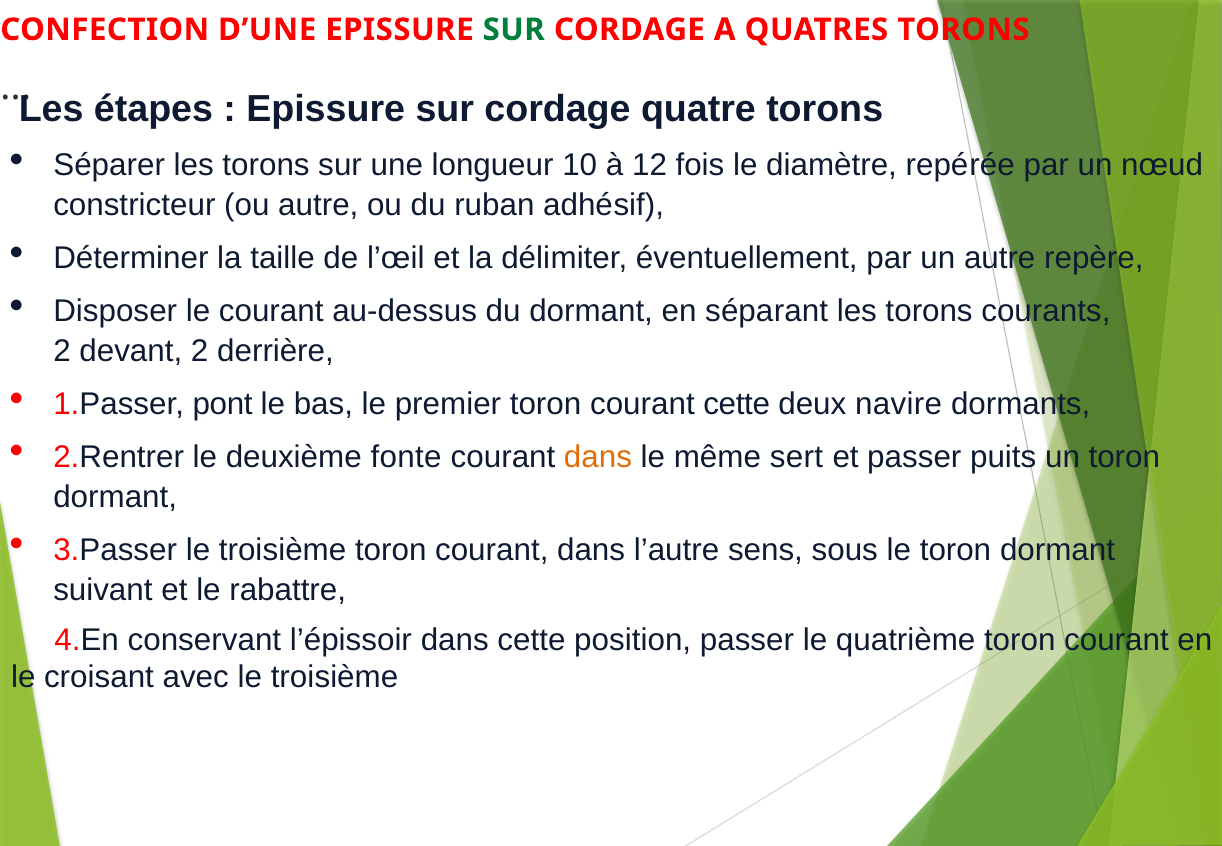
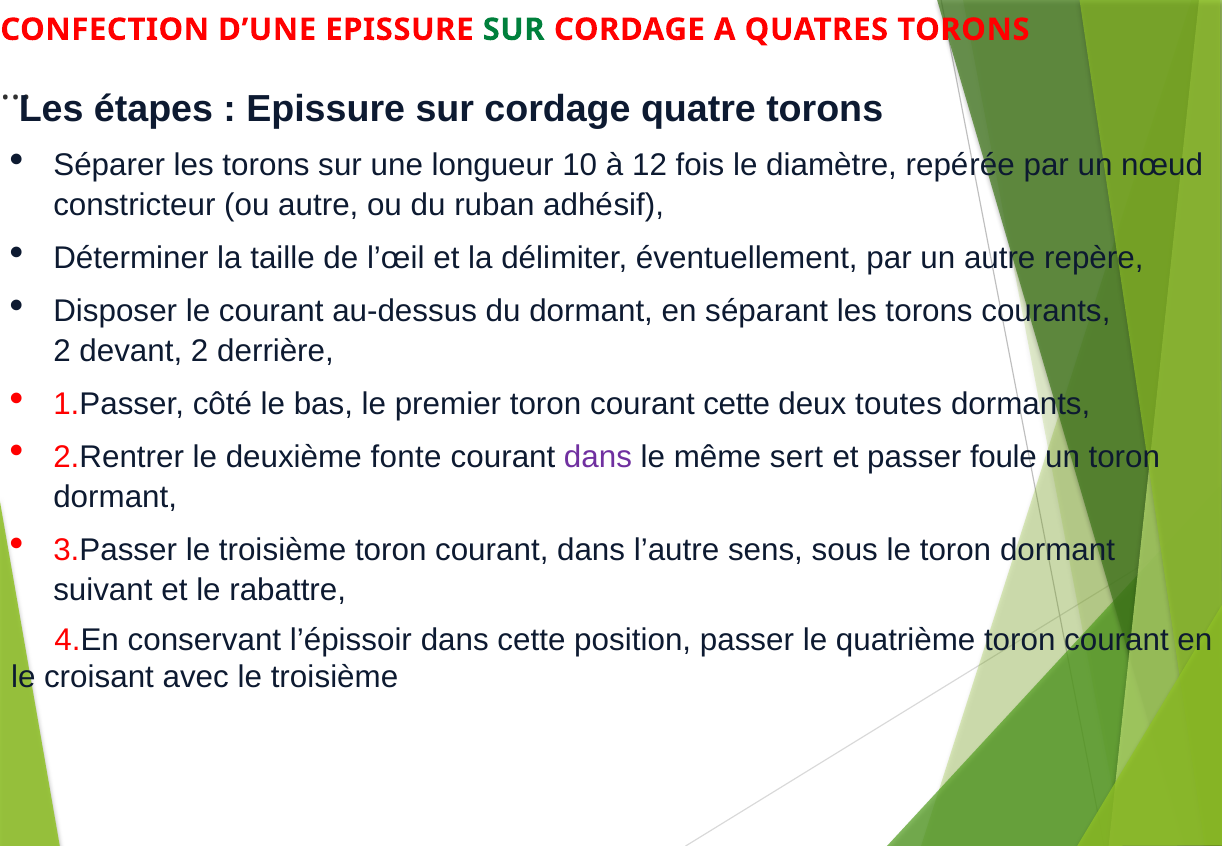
pont: pont -> côté (222, 404)
navire: navire -> toutes (899, 404)
dans colour: orange -> purple (598, 457)
puits: puits -> foule (1003, 457)
